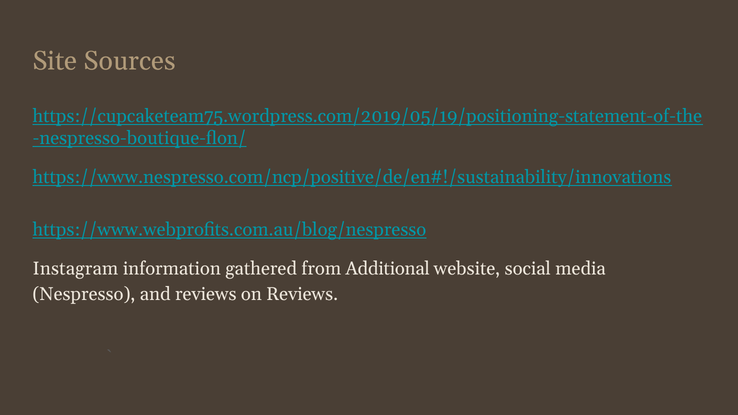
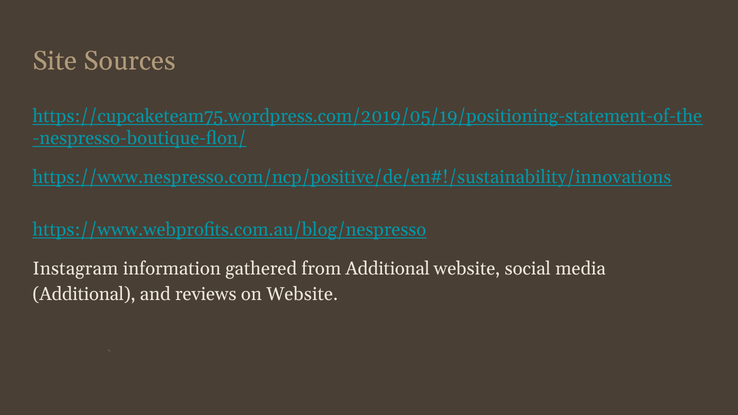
Nespresso: Nespresso -> Additional (84, 294)
on Reviews: Reviews -> Website (302, 294)
